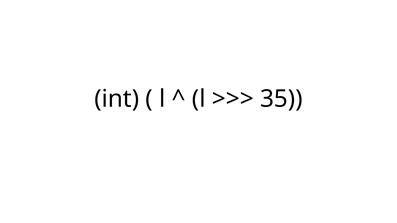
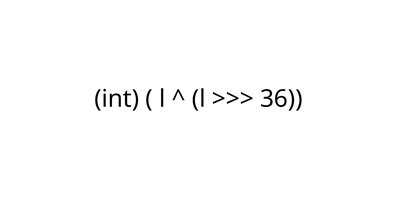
35: 35 -> 36 (281, 99)
